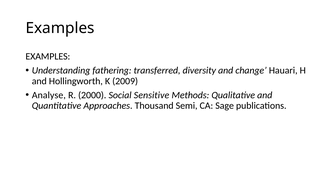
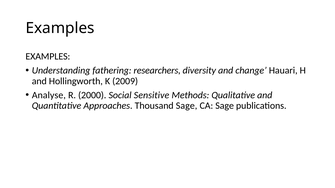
transferred: transferred -> researchers (157, 71)
Thousand Semi: Semi -> Sage (187, 106)
